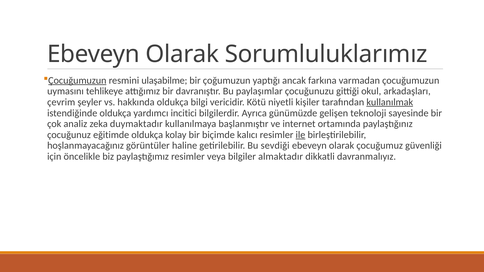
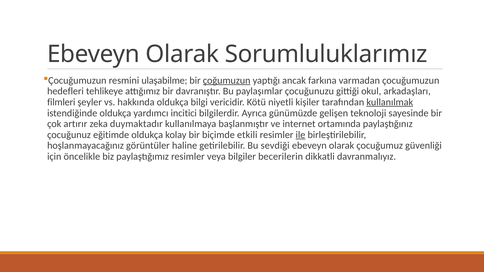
Çocuğumuzun underline: present -> none (77, 80)
çoğumuzun underline: none -> present (227, 80)
uymasını: uymasını -> hedefleri (65, 91)
çevrim: çevrim -> filmleri (61, 102)
analiz: analiz -> artırır (75, 124)
kalıcı: kalıcı -> etkili (247, 135)
almaktadır: almaktadır -> becerilerin (281, 157)
